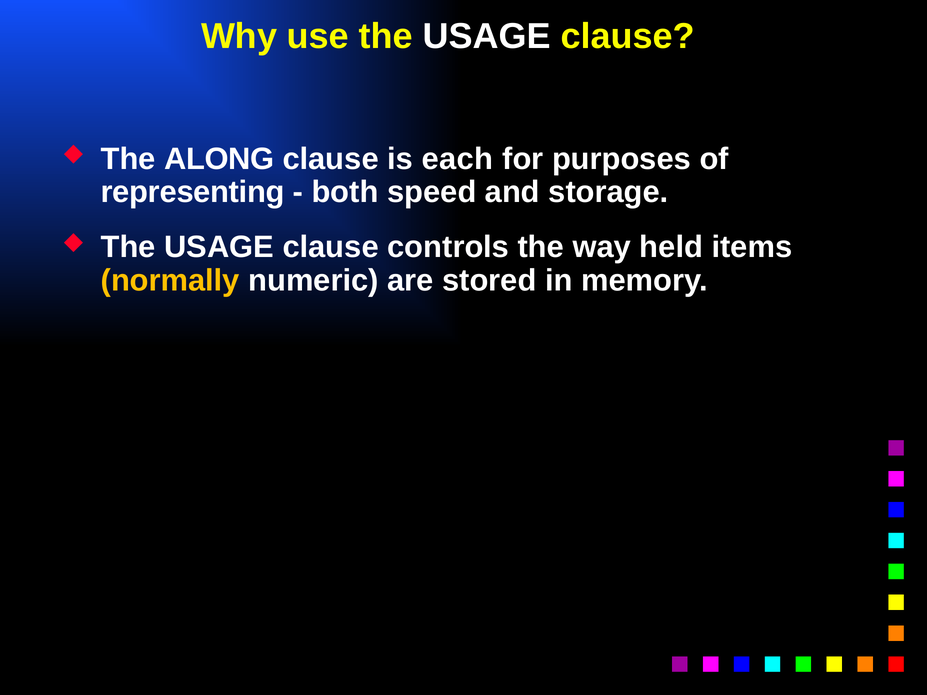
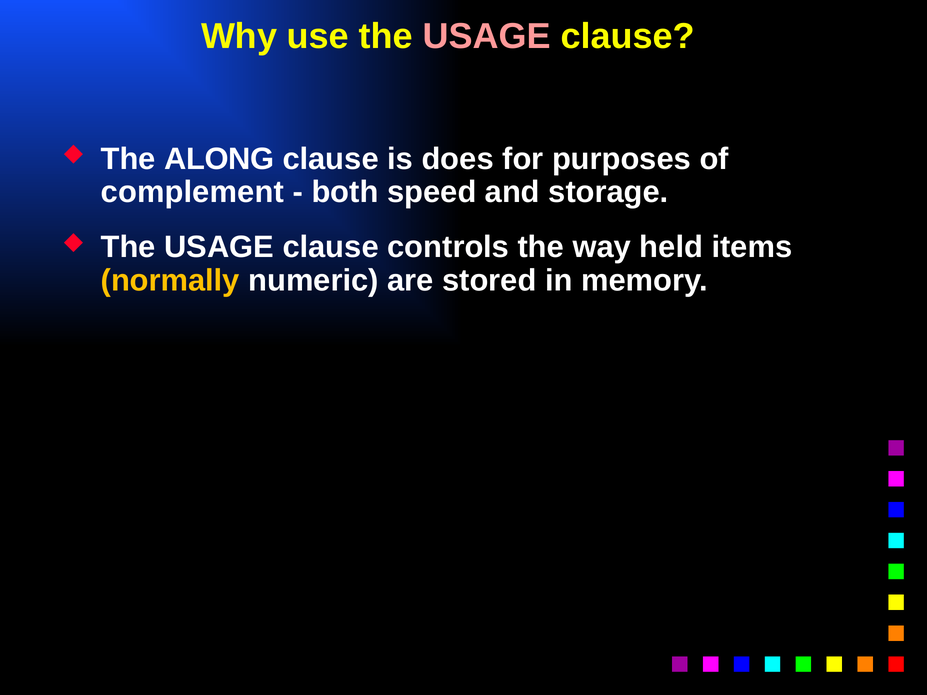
USAGE colour: white -> pink (487, 36)
each: each -> does (458, 159)
representing: representing -> complement (192, 192)
